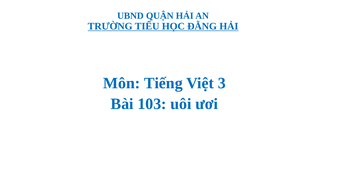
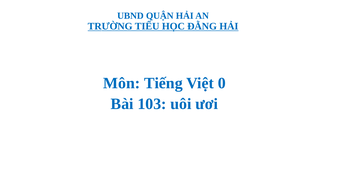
3: 3 -> 0 (222, 83)
